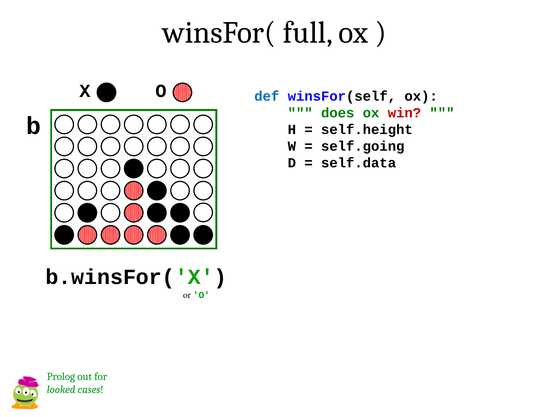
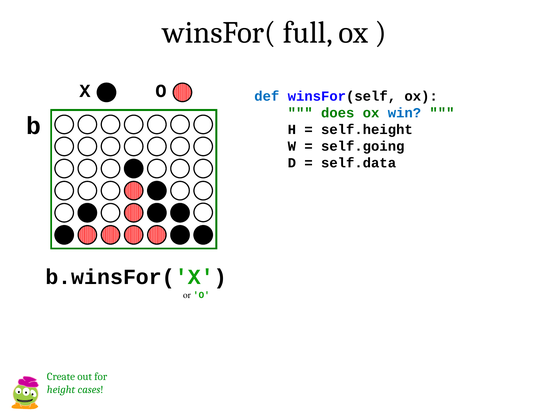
win colour: red -> blue (404, 113)
Prolog: Prolog -> Create (61, 377)
looked: looked -> height (61, 390)
